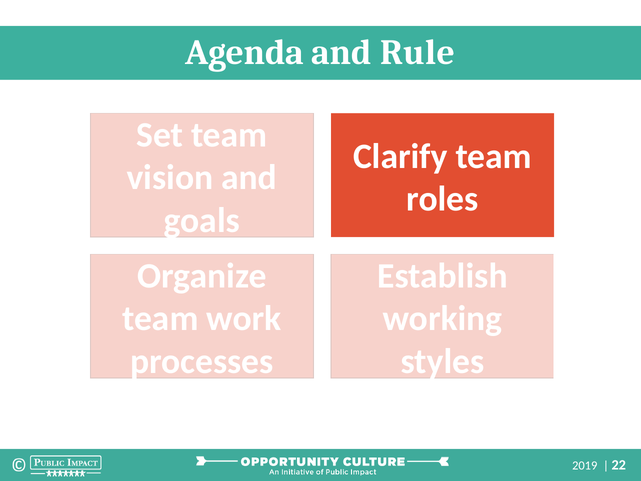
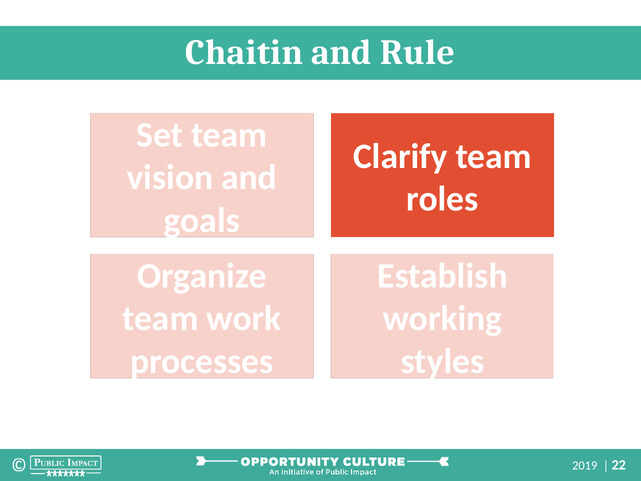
Agenda: Agenda -> Chaitin (244, 53)
